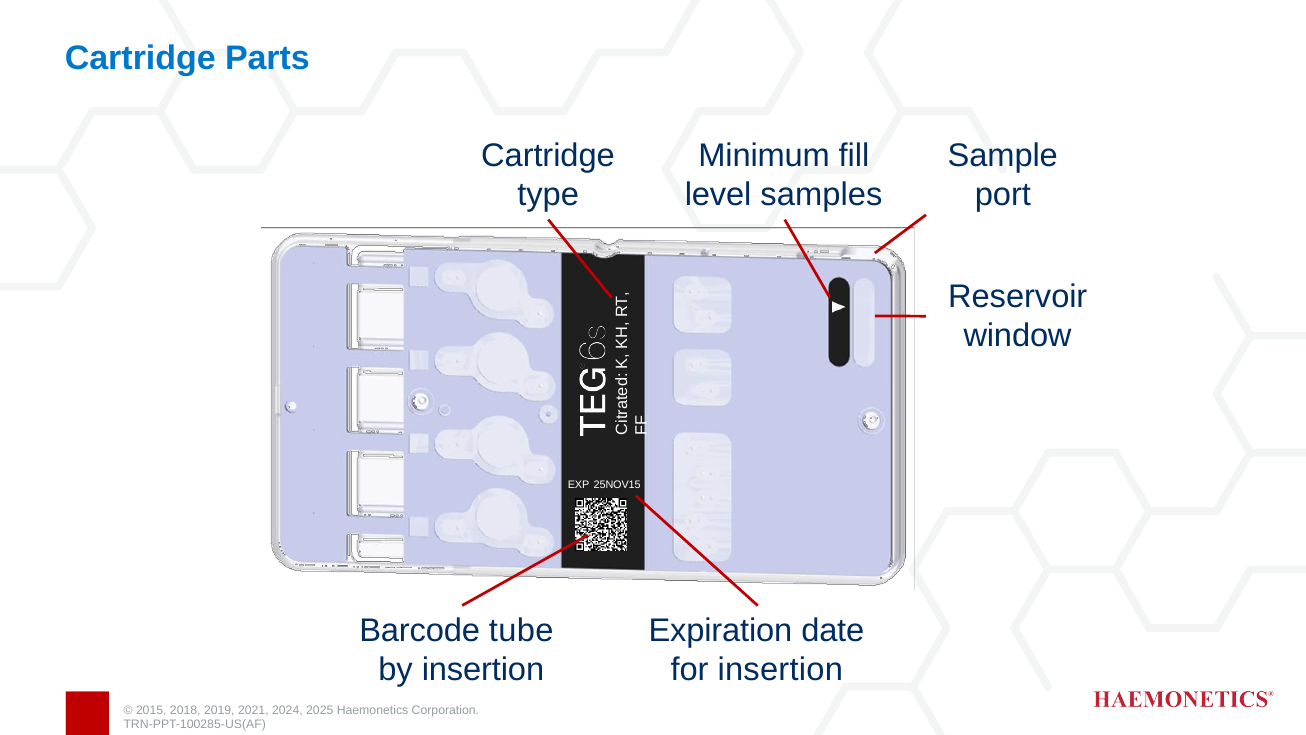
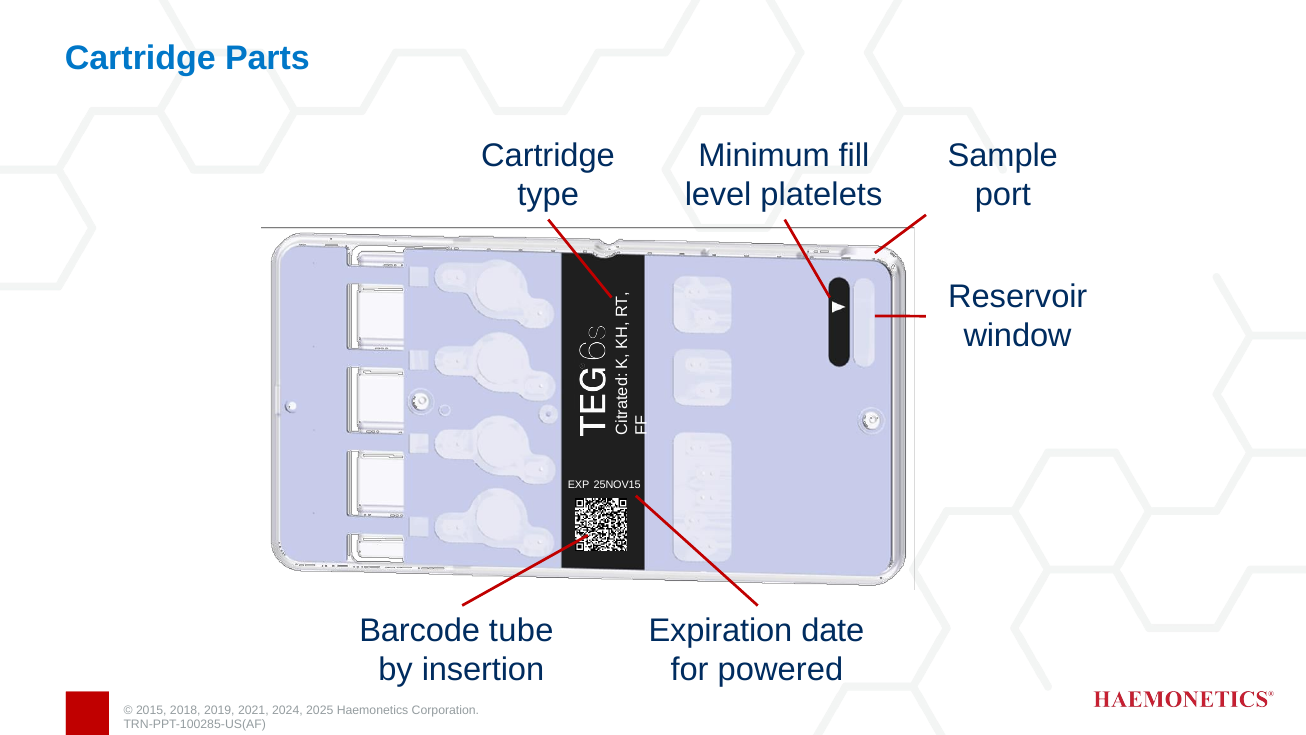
samples: samples -> platelets (821, 194)
for insertion: insertion -> powered (780, 669)
